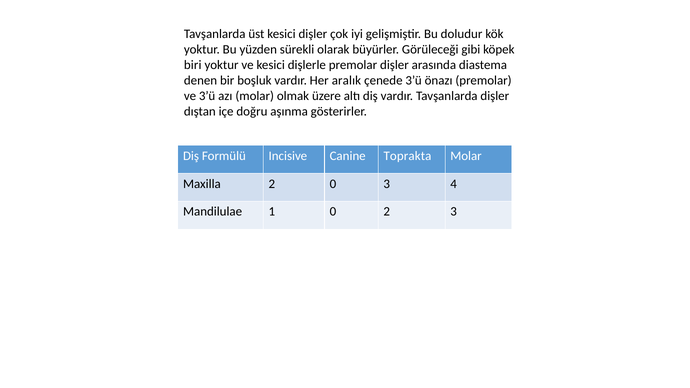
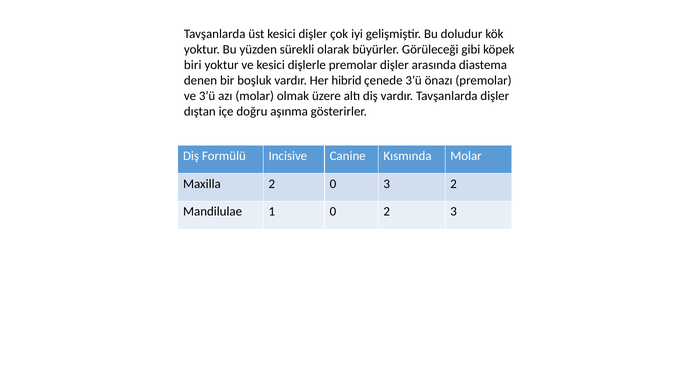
aralık: aralık -> hibrid (347, 81)
Toprakta: Toprakta -> Kısmında (408, 156)
3 4: 4 -> 2 (454, 184)
